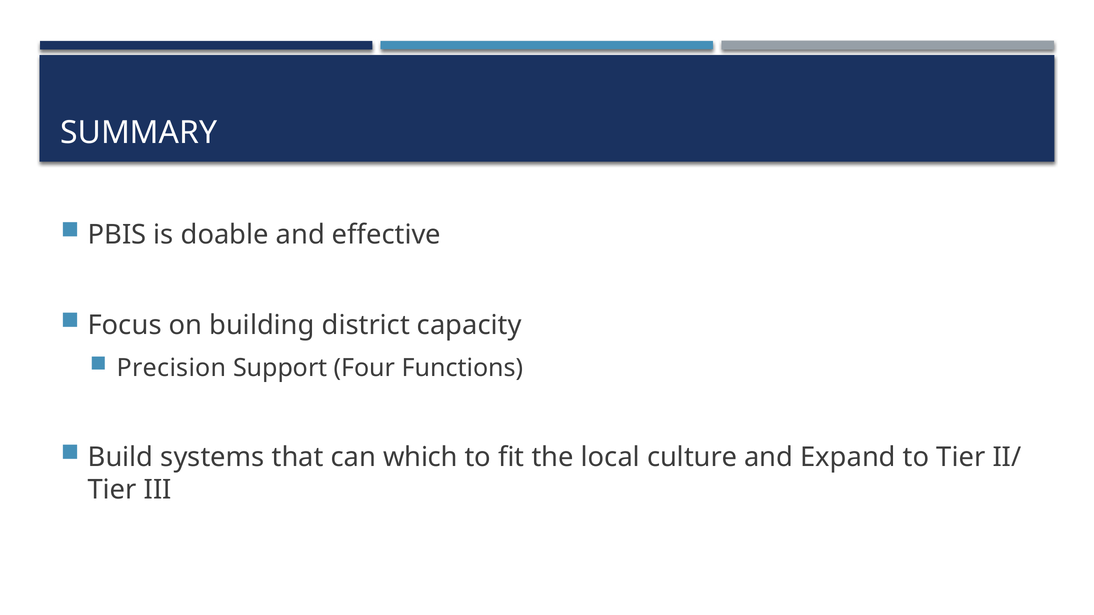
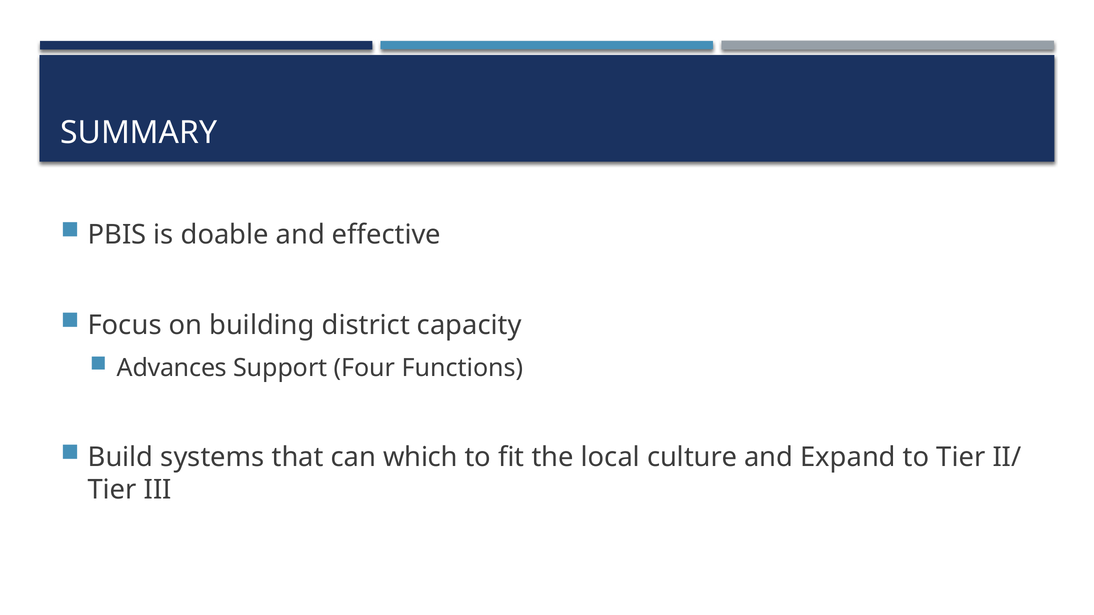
Precision: Precision -> Advances (172, 368)
